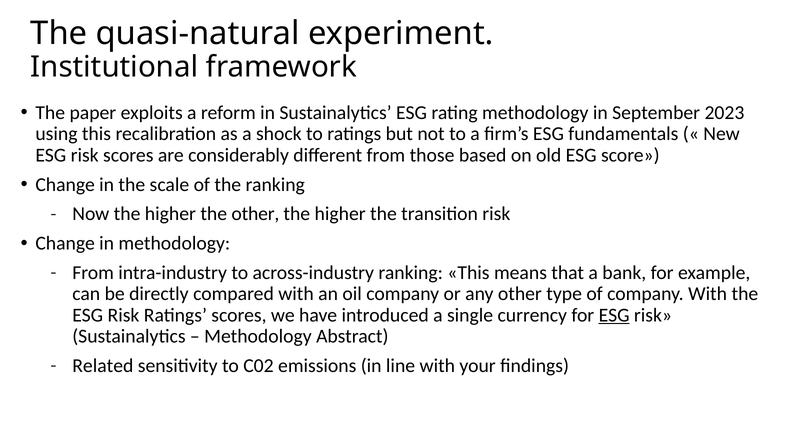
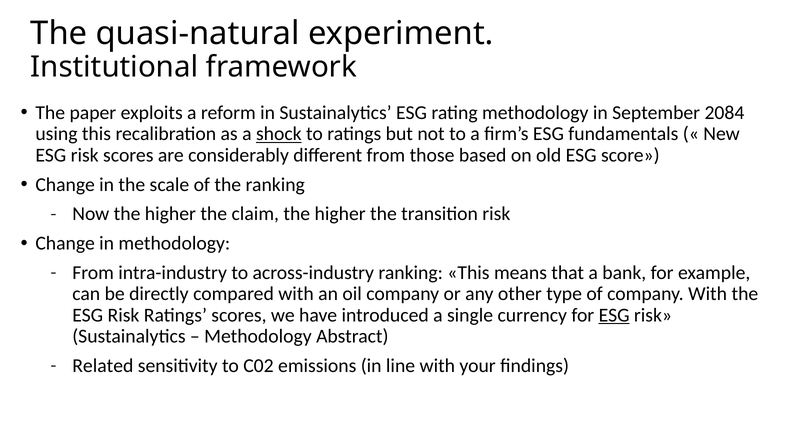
2023: 2023 -> 2084 (724, 113)
shock underline: none -> present (279, 134)
the other: other -> claim (255, 214)
